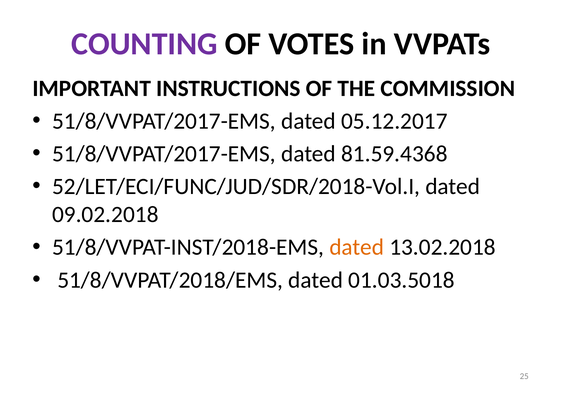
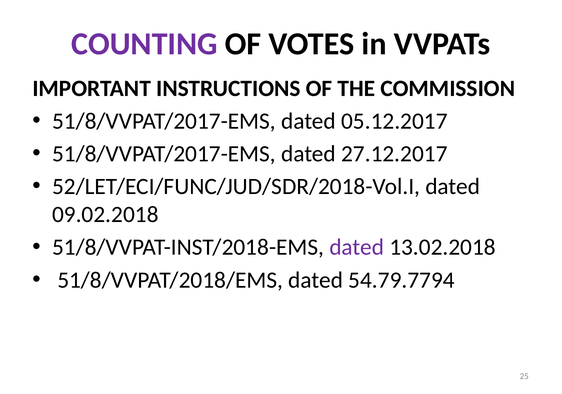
81.59.4368: 81.59.4368 -> 27.12.2017 (394, 154)
dated colour: orange -> purple (357, 247)
01.03.5018: 01.03.5018 -> 54.79.7794 (402, 280)
